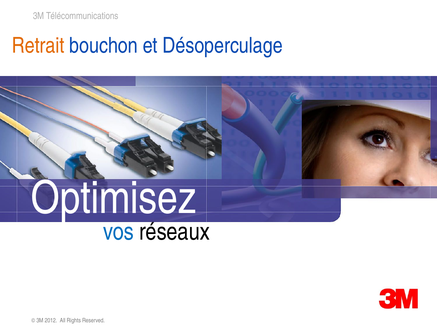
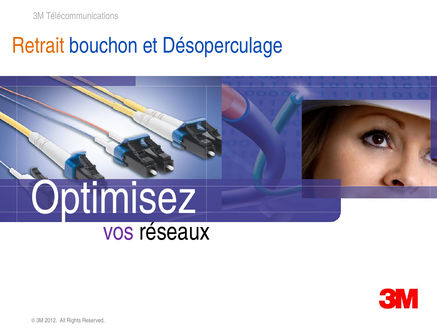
vos colour: blue -> purple (119, 232)
